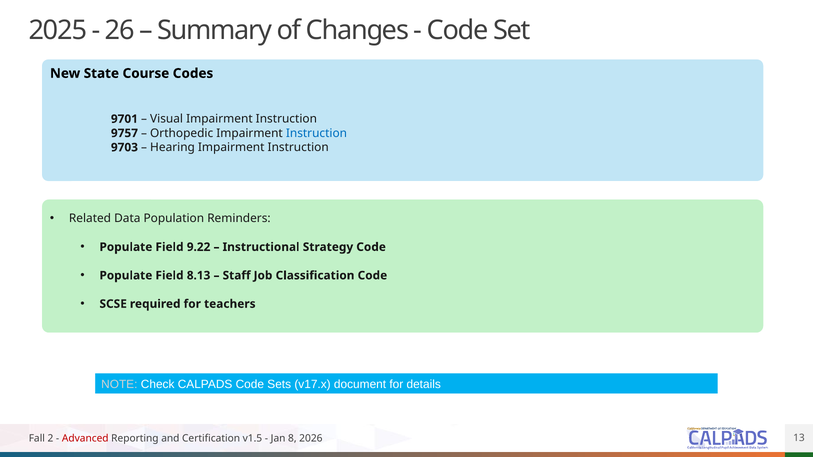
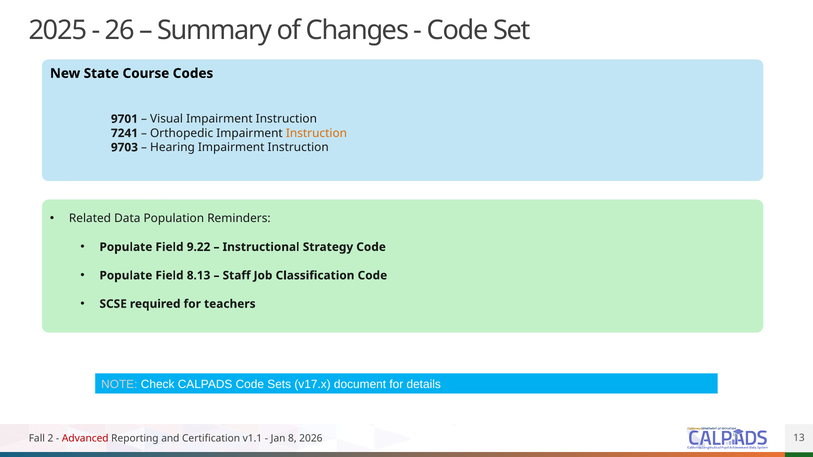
9757: 9757 -> 7241 (124, 133)
Instruction colour: blue -> orange (316, 133)
v1.5: v1.5 -> v1.1 (252, 439)
